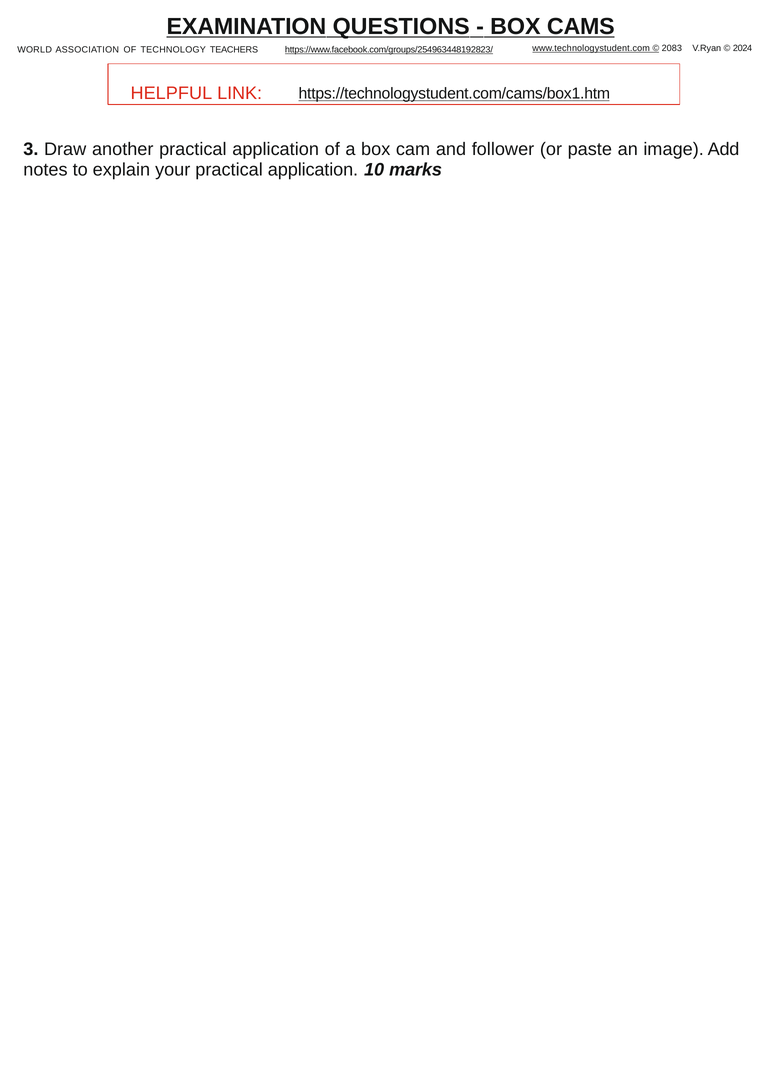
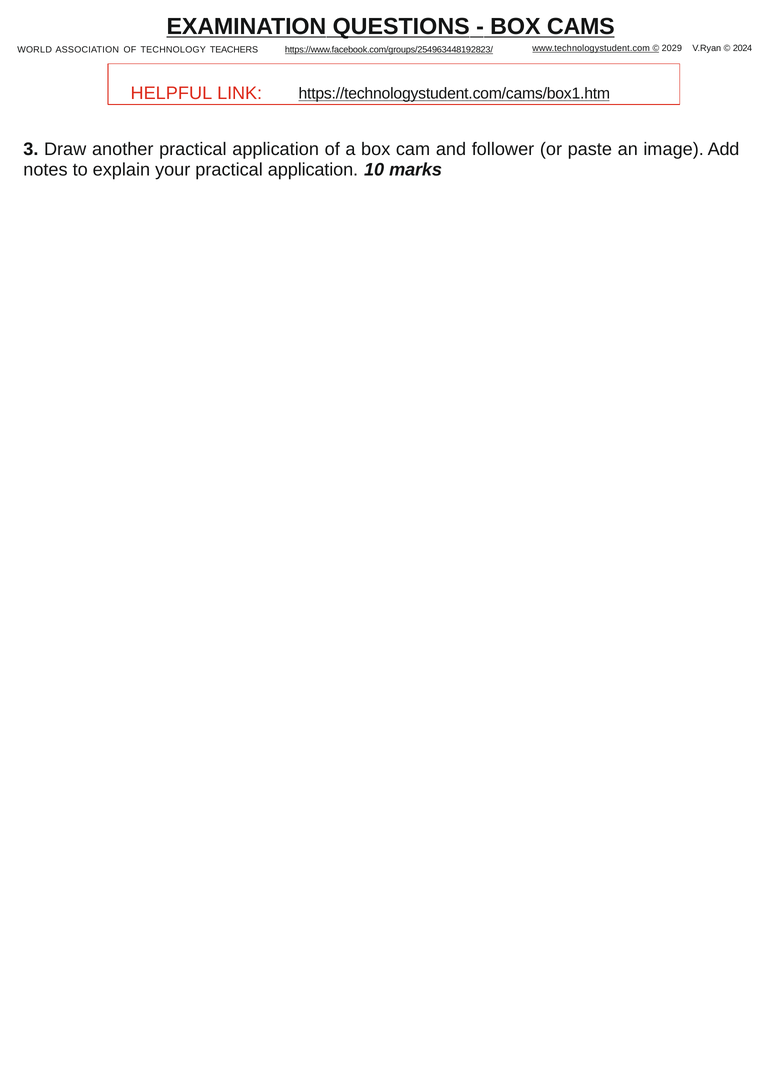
2083: 2083 -> 2029 (672, 48)
